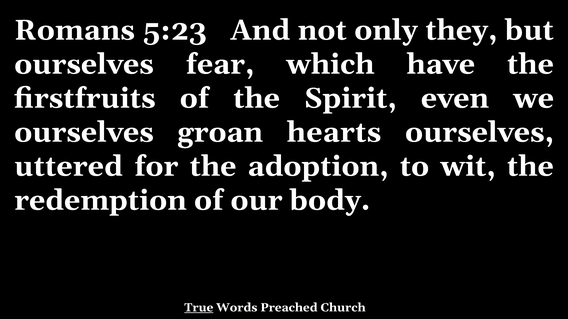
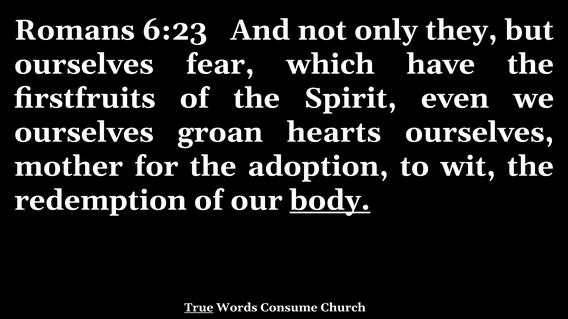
5:23: 5:23 -> 6:23 (175, 30)
uttered: uttered -> mother (69, 167)
body underline: none -> present (330, 201)
Preached: Preached -> Consume (289, 308)
